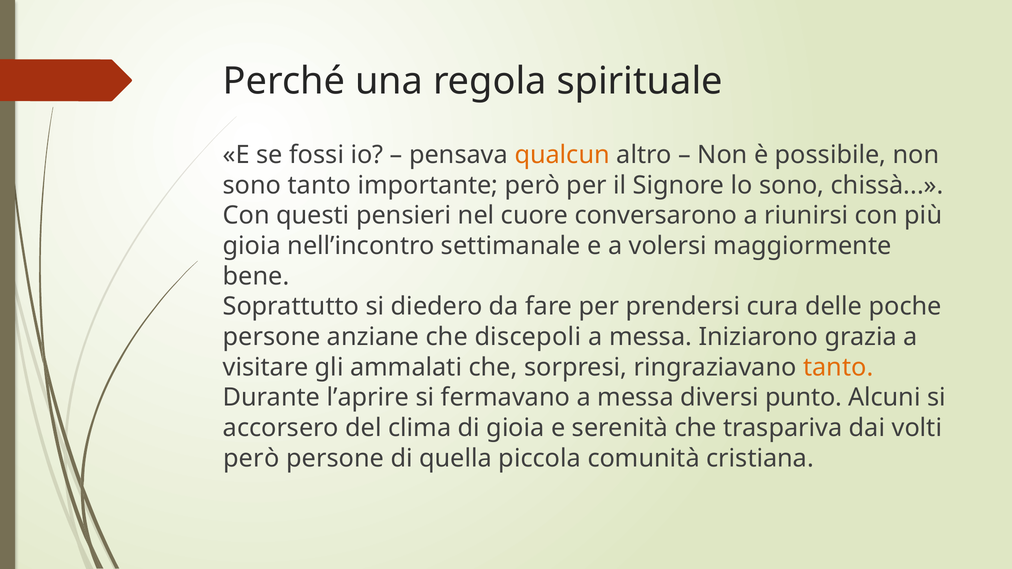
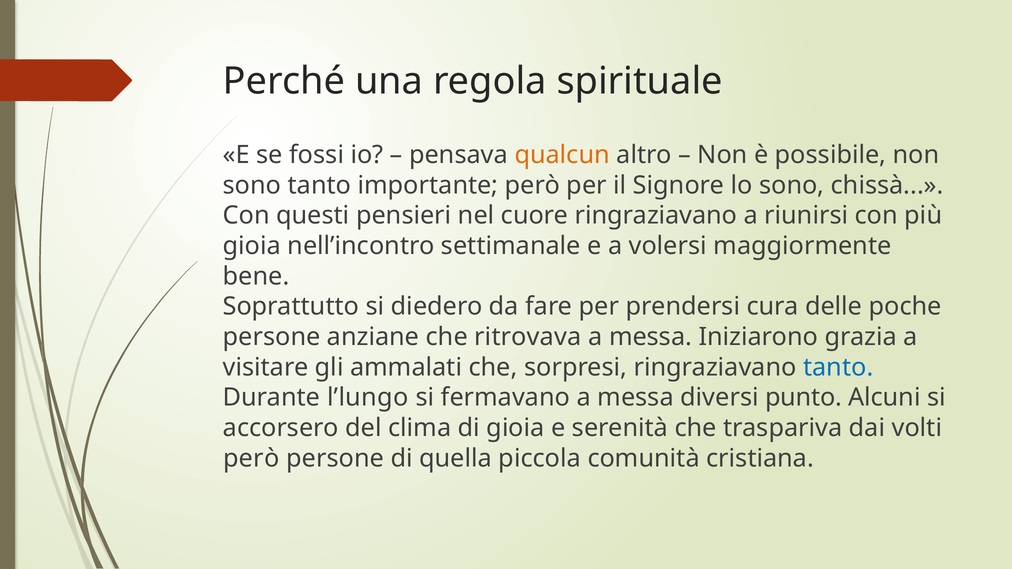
cuore conversarono: conversarono -> ringraziavano (656, 216)
discepoli: discepoli -> ritrovava (528, 337)
tanto colour: orange -> blue (838, 367)
l’aprire: l’aprire -> l’lungo (368, 398)
